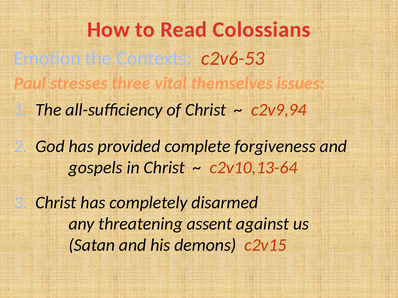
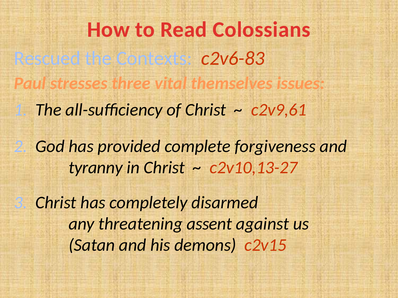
Emotion: Emotion -> Rescued (47, 58)
c2v6-53: c2v6-53 -> c2v6-83 (233, 58)
c2v9,94: c2v9,94 -> c2v9,61 (279, 110)
gospels: gospels -> tyranny (96, 168)
c2v10,13-64: c2v10,13-64 -> c2v10,13-27 (254, 168)
